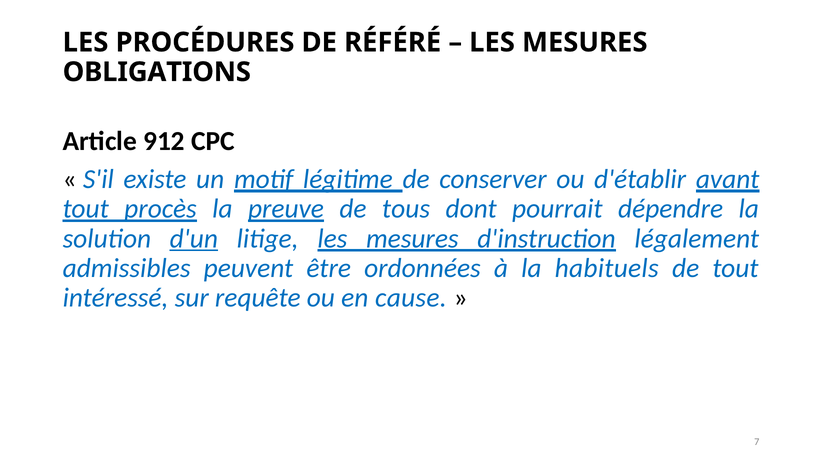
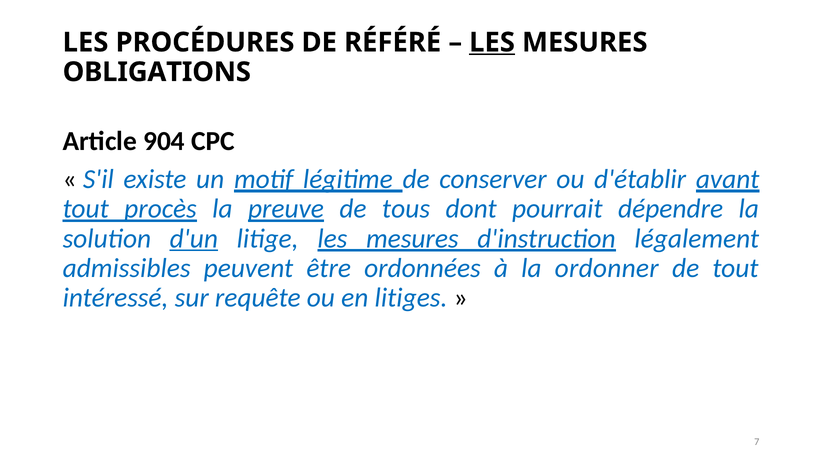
LES underline: none -> present (492, 42)
912: 912 -> 904 (164, 141)
habituels: habituels -> ordonner (607, 268)
cause: cause -> litiges (411, 297)
